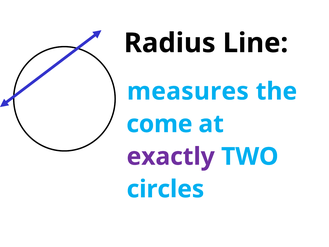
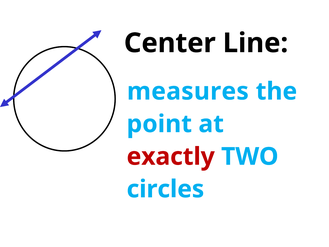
Radius: Radius -> Center (170, 43)
come: come -> point (159, 124)
exactly colour: purple -> red (171, 156)
